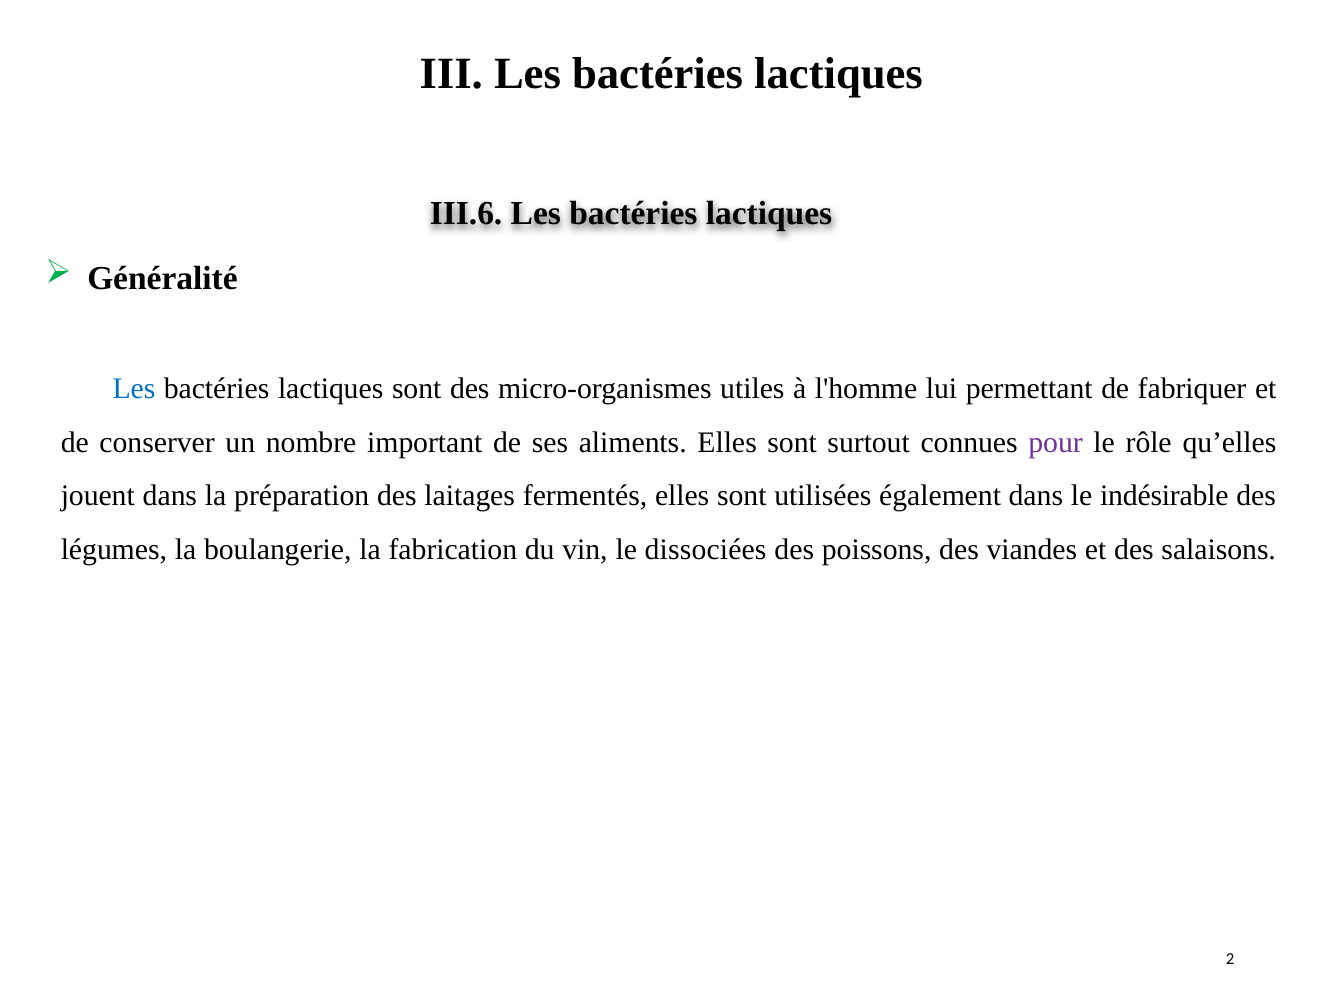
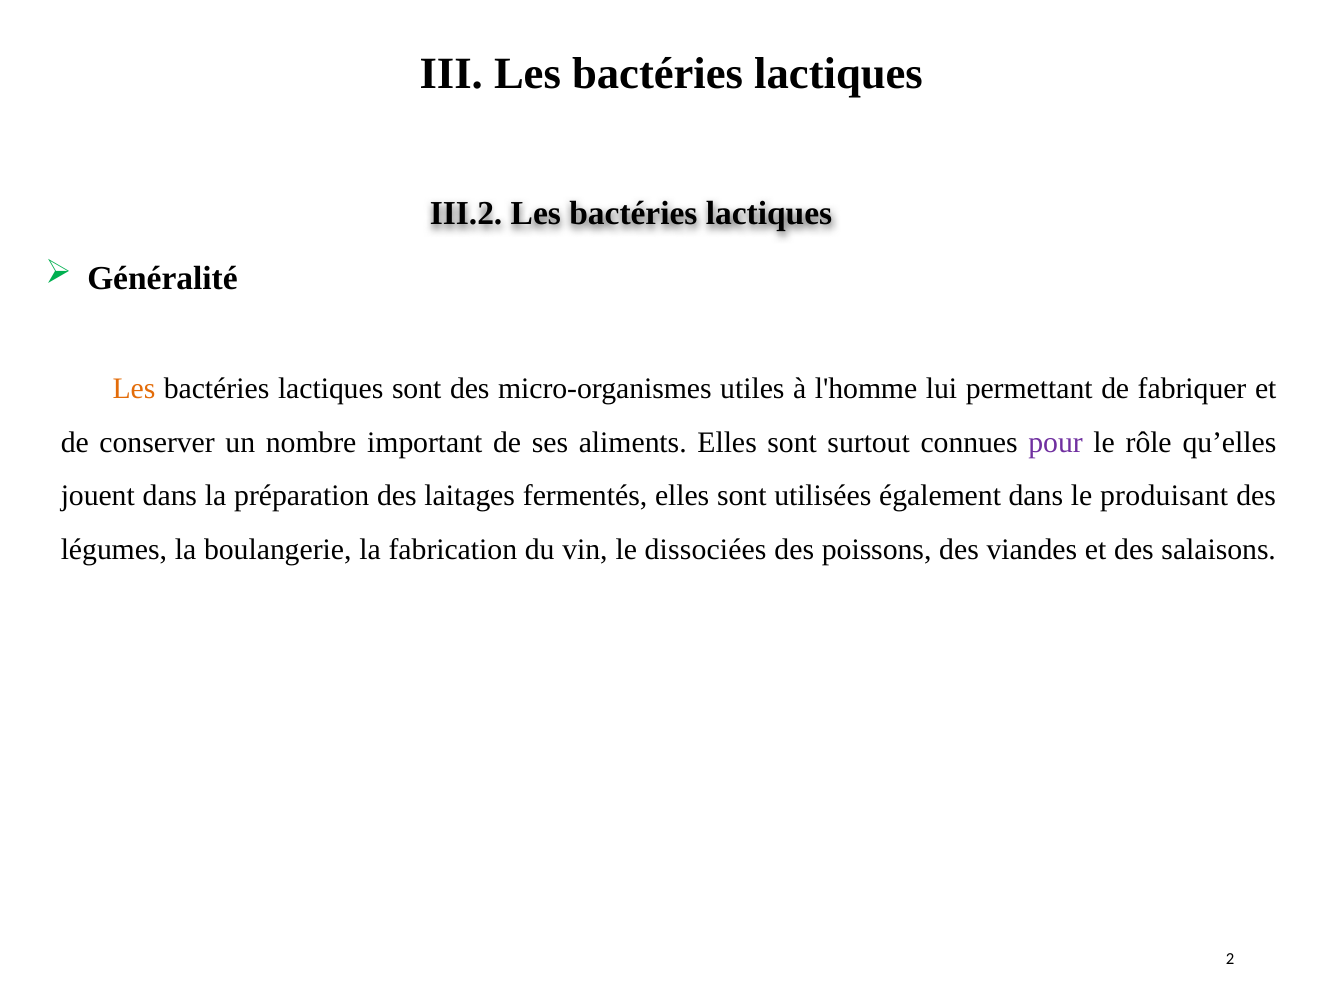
III.6: III.6 -> III.2 (466, 214)
Les colour: blue -> orange (134, 389)
indésirable: indésirable -> produisant (1164, 496)
